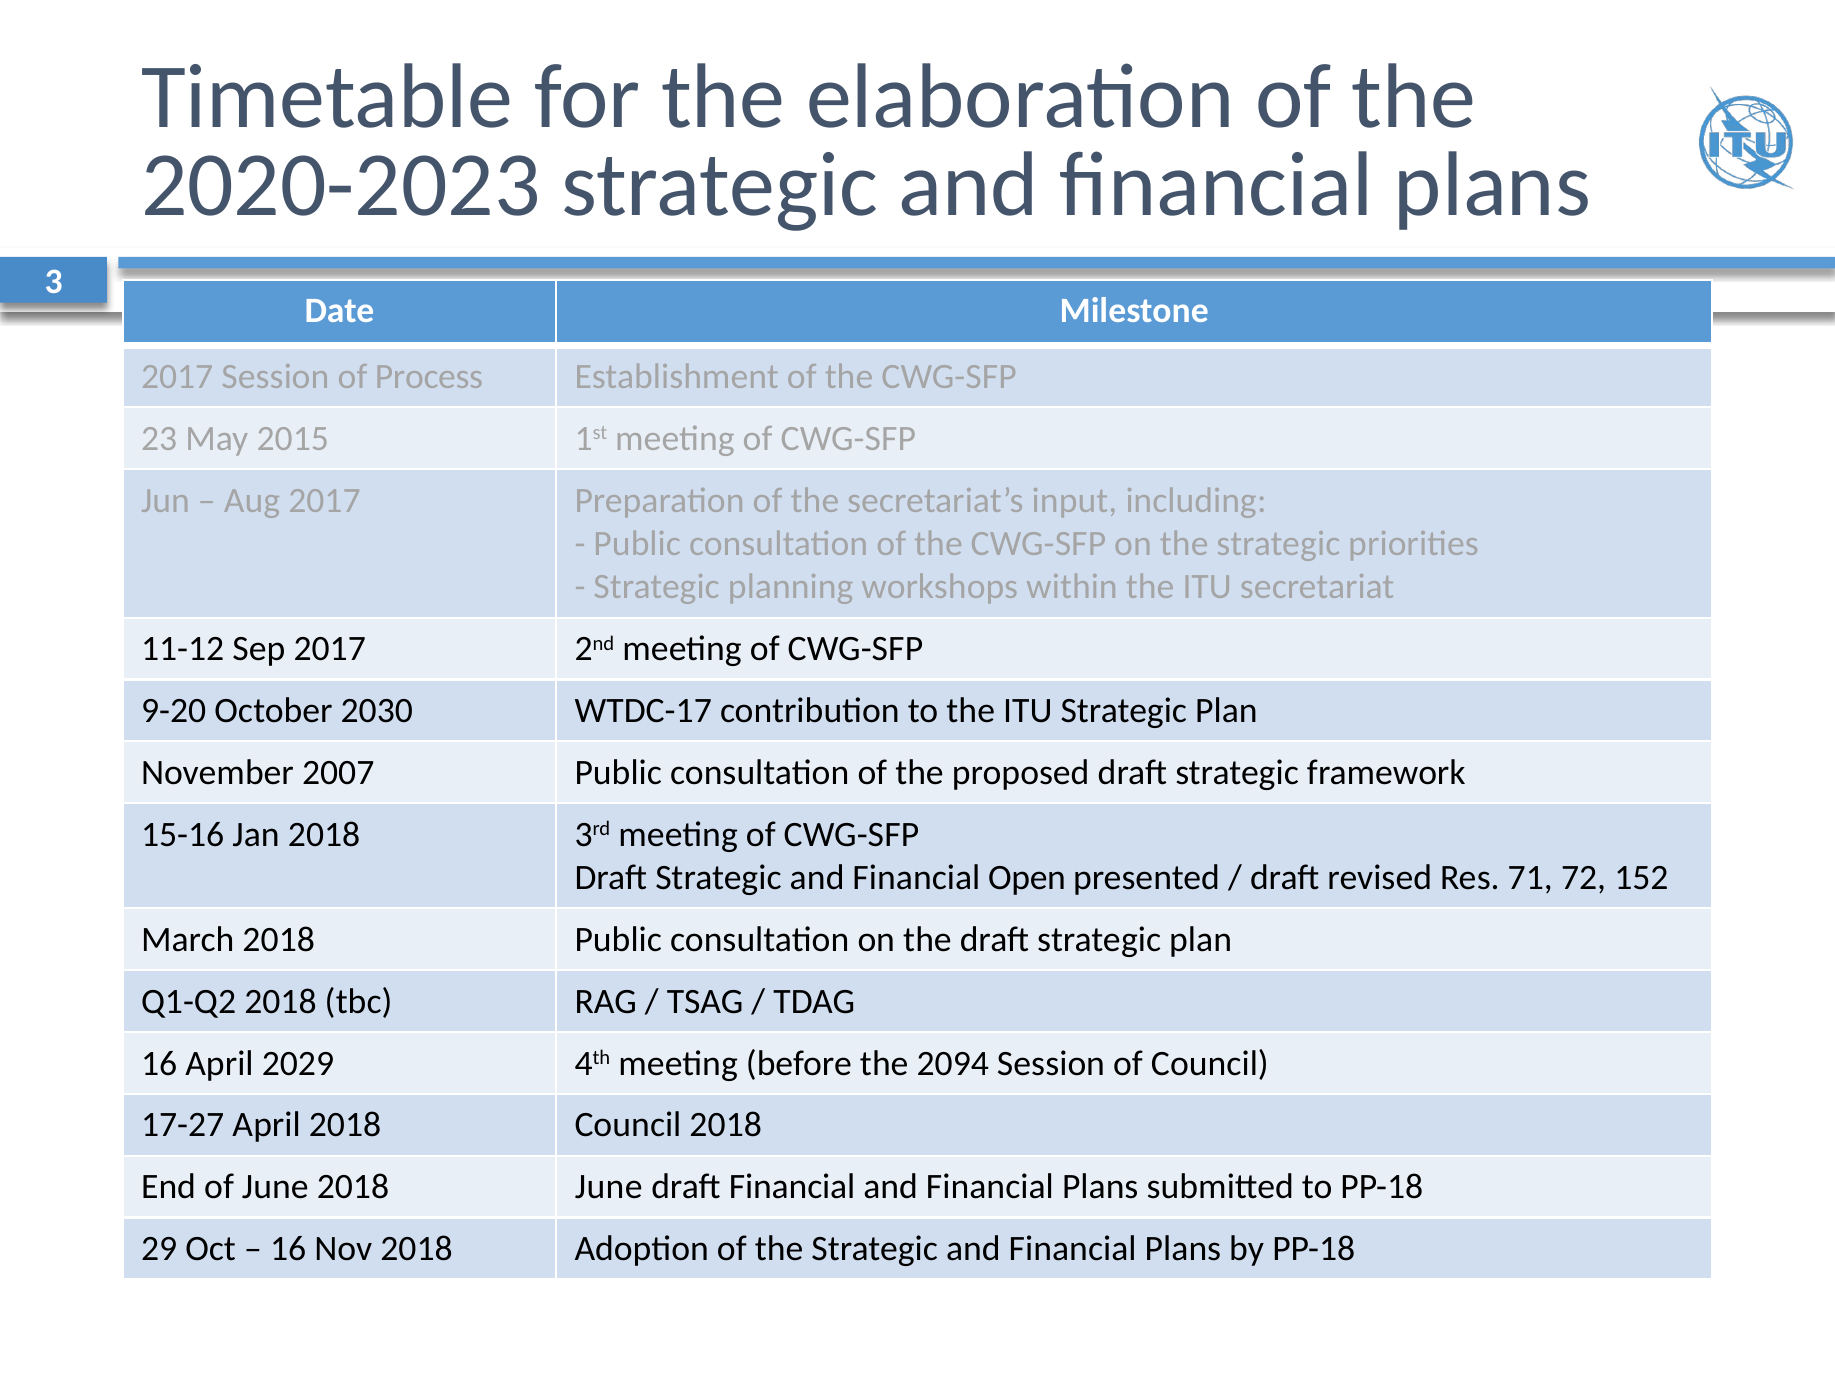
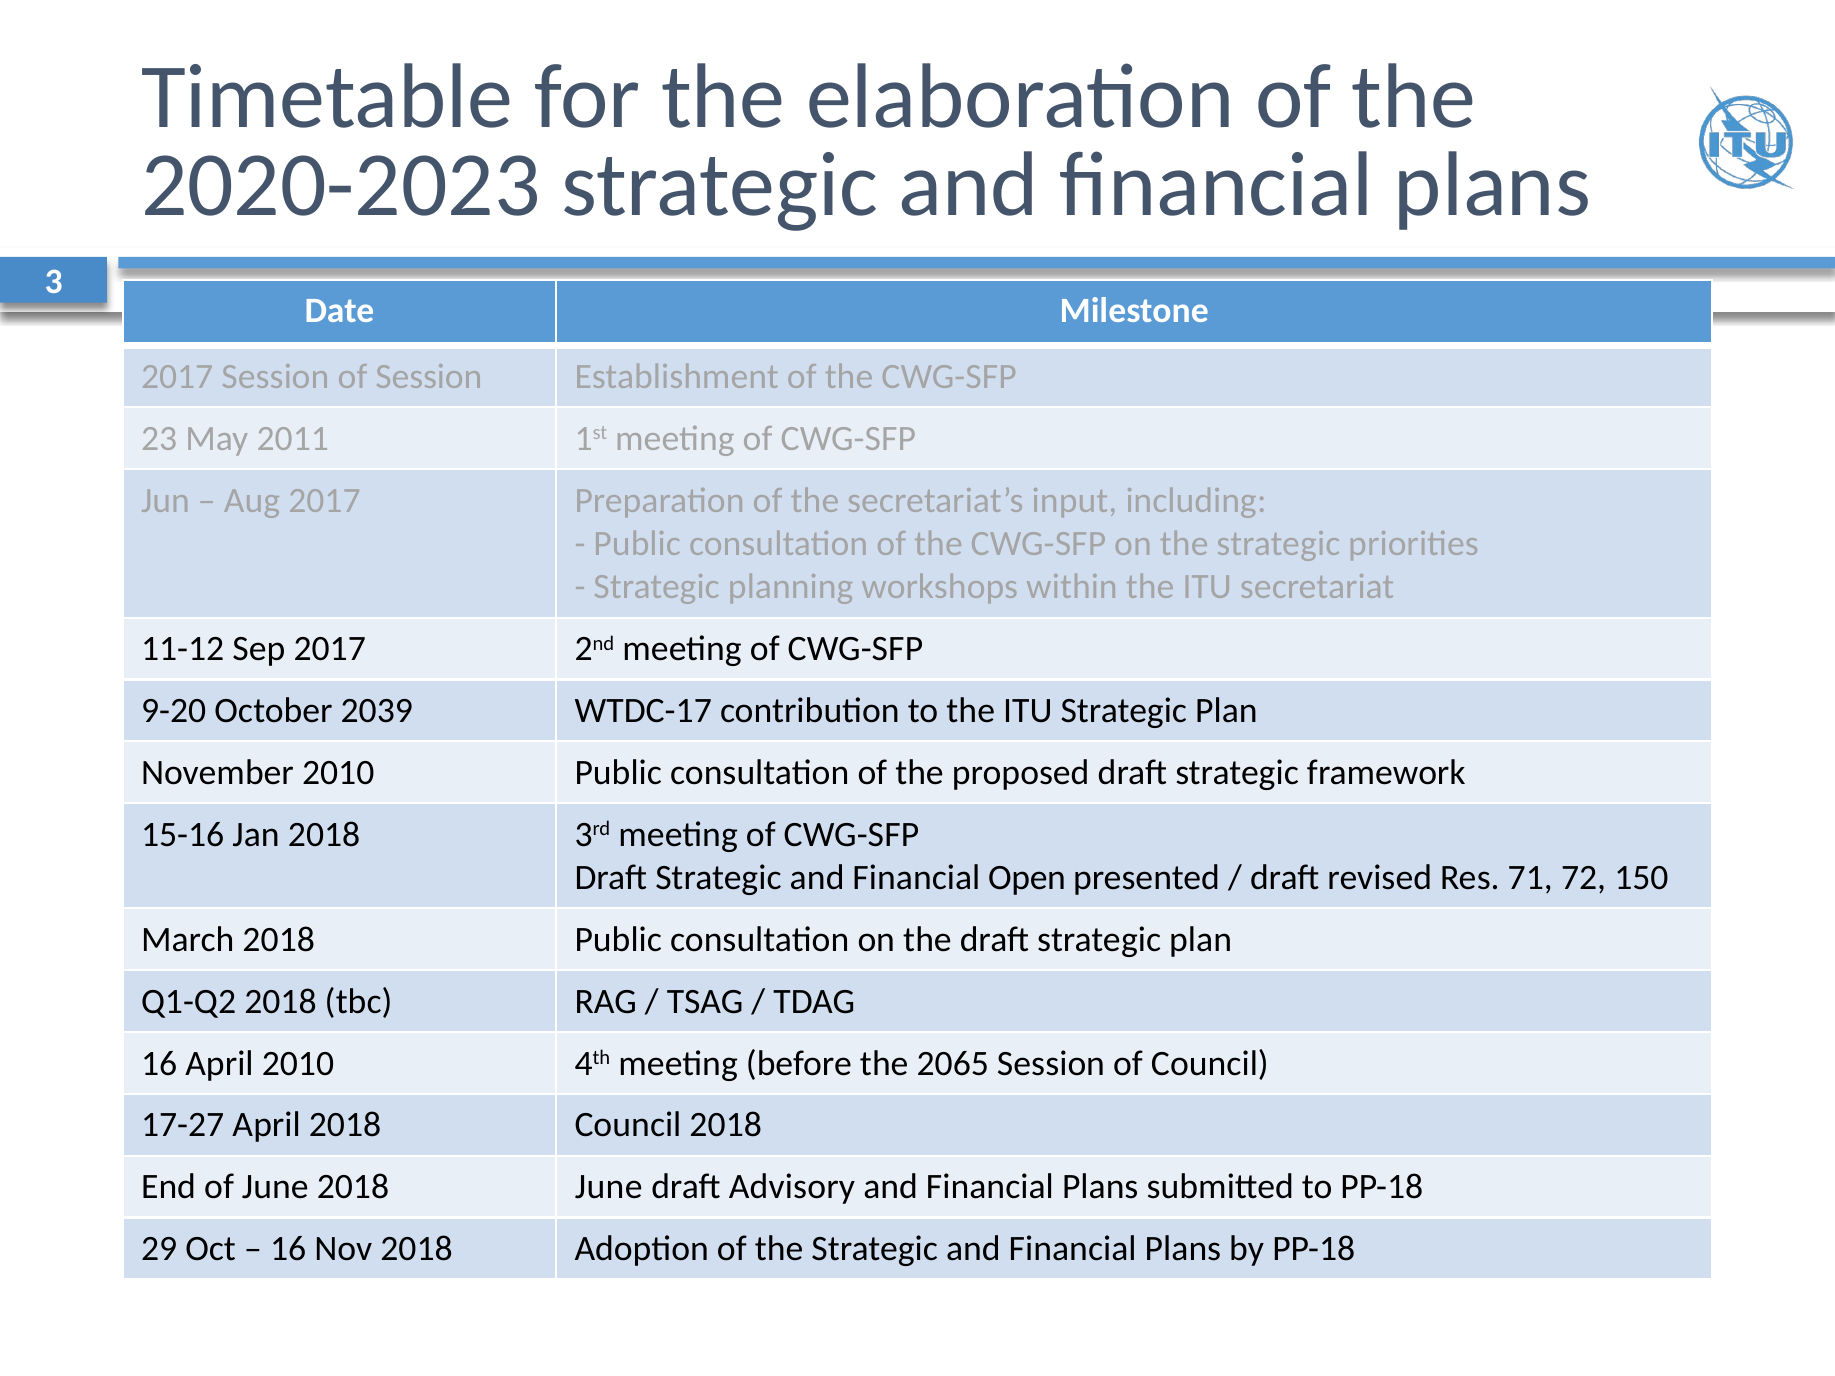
of Process: Process -> Session (429, 377)
2015: 2015 -> 2011 (293, 439)
2030: 2030 -> 2039 (377, 711)
November 2007: 2007 -> 2010 (338, 773)
152: 152 -> 150 (1641, 878)
April 2029: 2029 -> 2010 (298, 1064)
2094: 2094 -> 2065 (953, 1064)
draft Financial: Financial -> Advisory (792, 1187)
